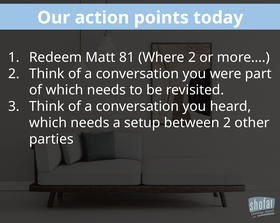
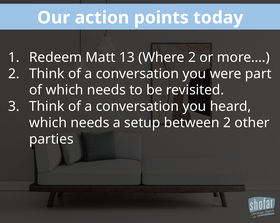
81: 81 -> 13 (127, 58)
